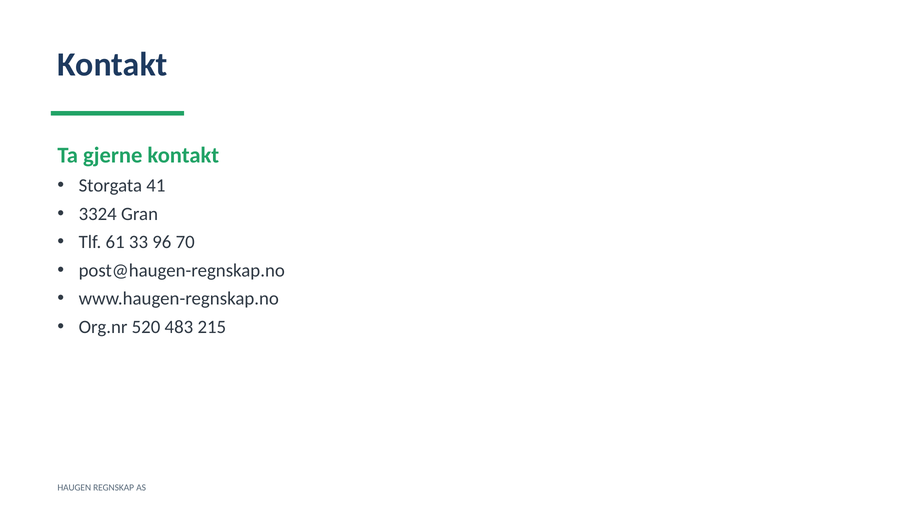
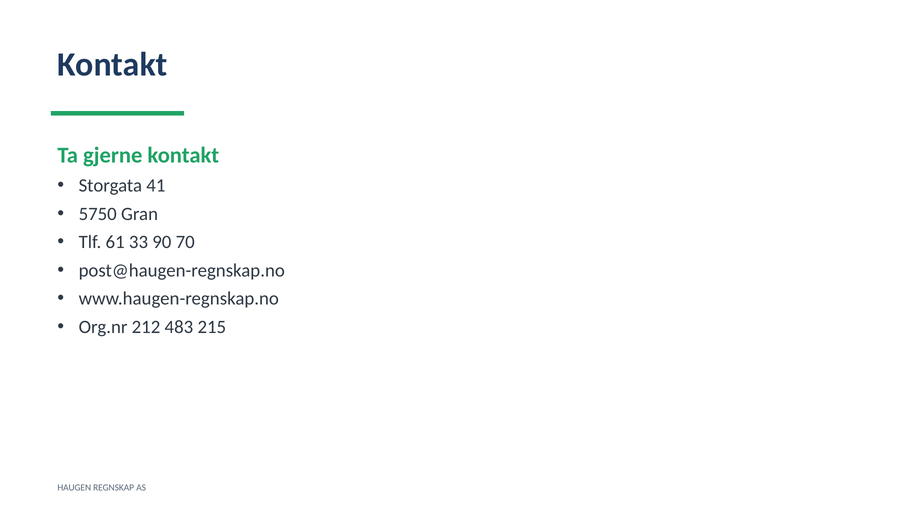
3324: 3324 -> 5750 (98, 214)
96: 96 -> 90 (162, 242)
520: 520 -> 212 (146, 327)
